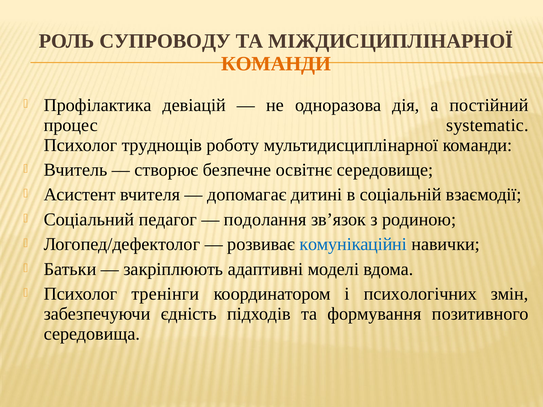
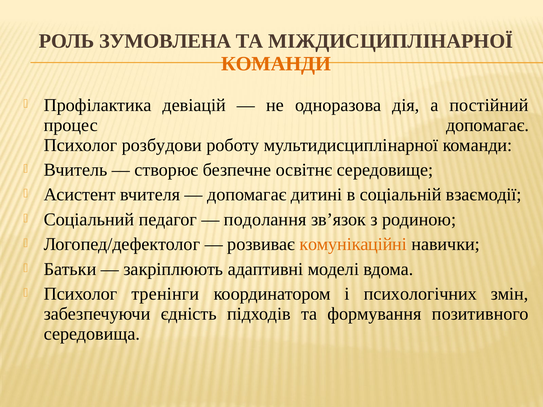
СУПРОВОДУ: СУПРОВОДУ -> ЗУМОВЛЕНА (165, 41)
процес systematic: systematic -> допомагає (488, 125)
труднощів: труднощів -> розбудови (162, 145)
комунікаційні colour: blue -> orange (353, 244)
